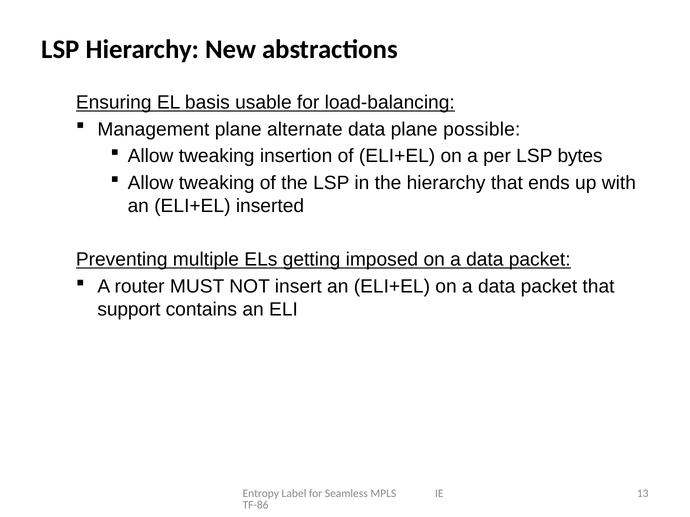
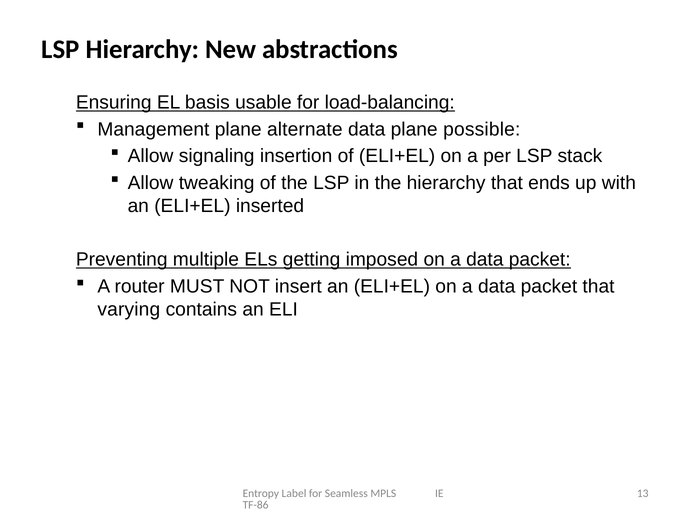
tweaking: tweaking -> signaling (217, 156)
bytes: bytes -> stack (580, 156)
support: support -> varying (129, 310)
